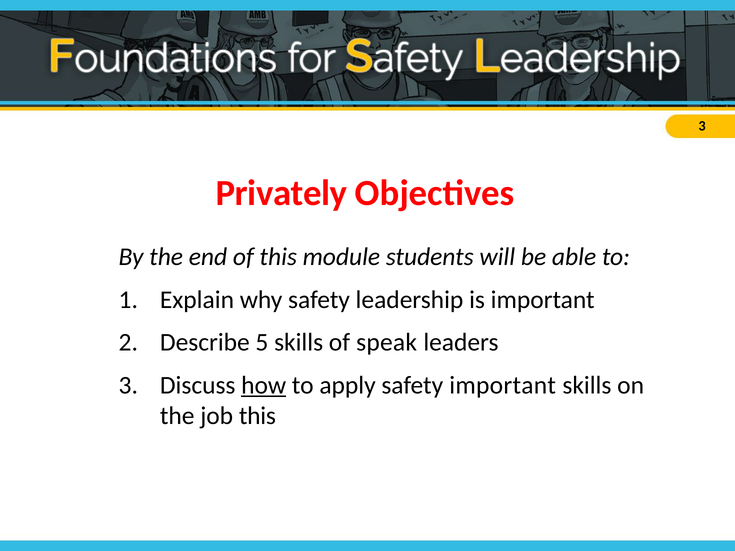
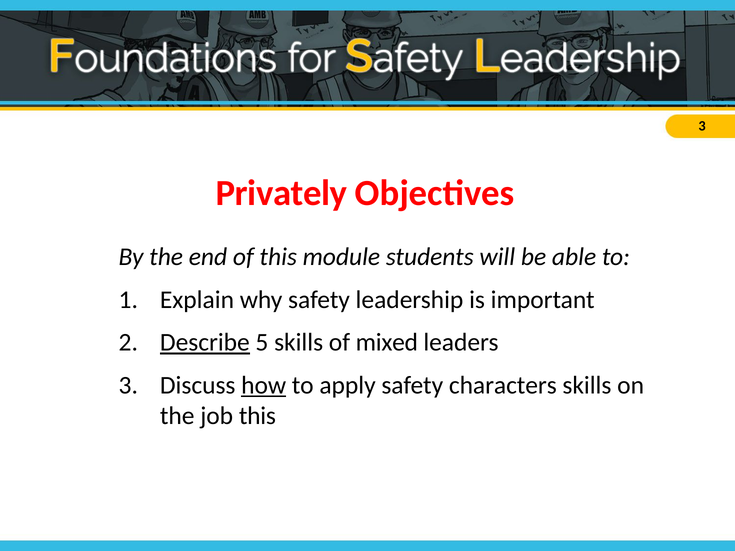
Describe underline: none -> present (205, 343)
speak: speak -> mixed (387, 343)
safety important: important -> characters (503, 386)
